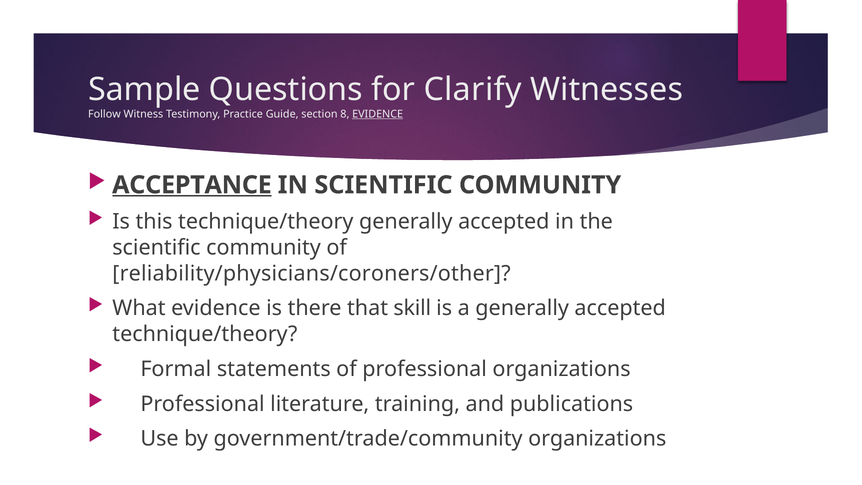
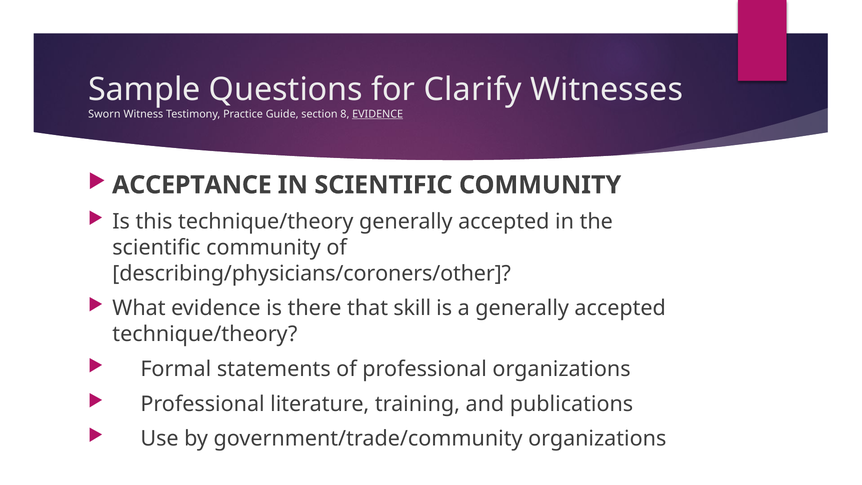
Follow: Follow -> Sworn (104, 114)
ACCEPTANCE underline: present -> none (192, 185)
reliability/physicians/coroners/other: reliability/physicians/coroners/other -> describing/physicians/coroners/other (312, 273)
